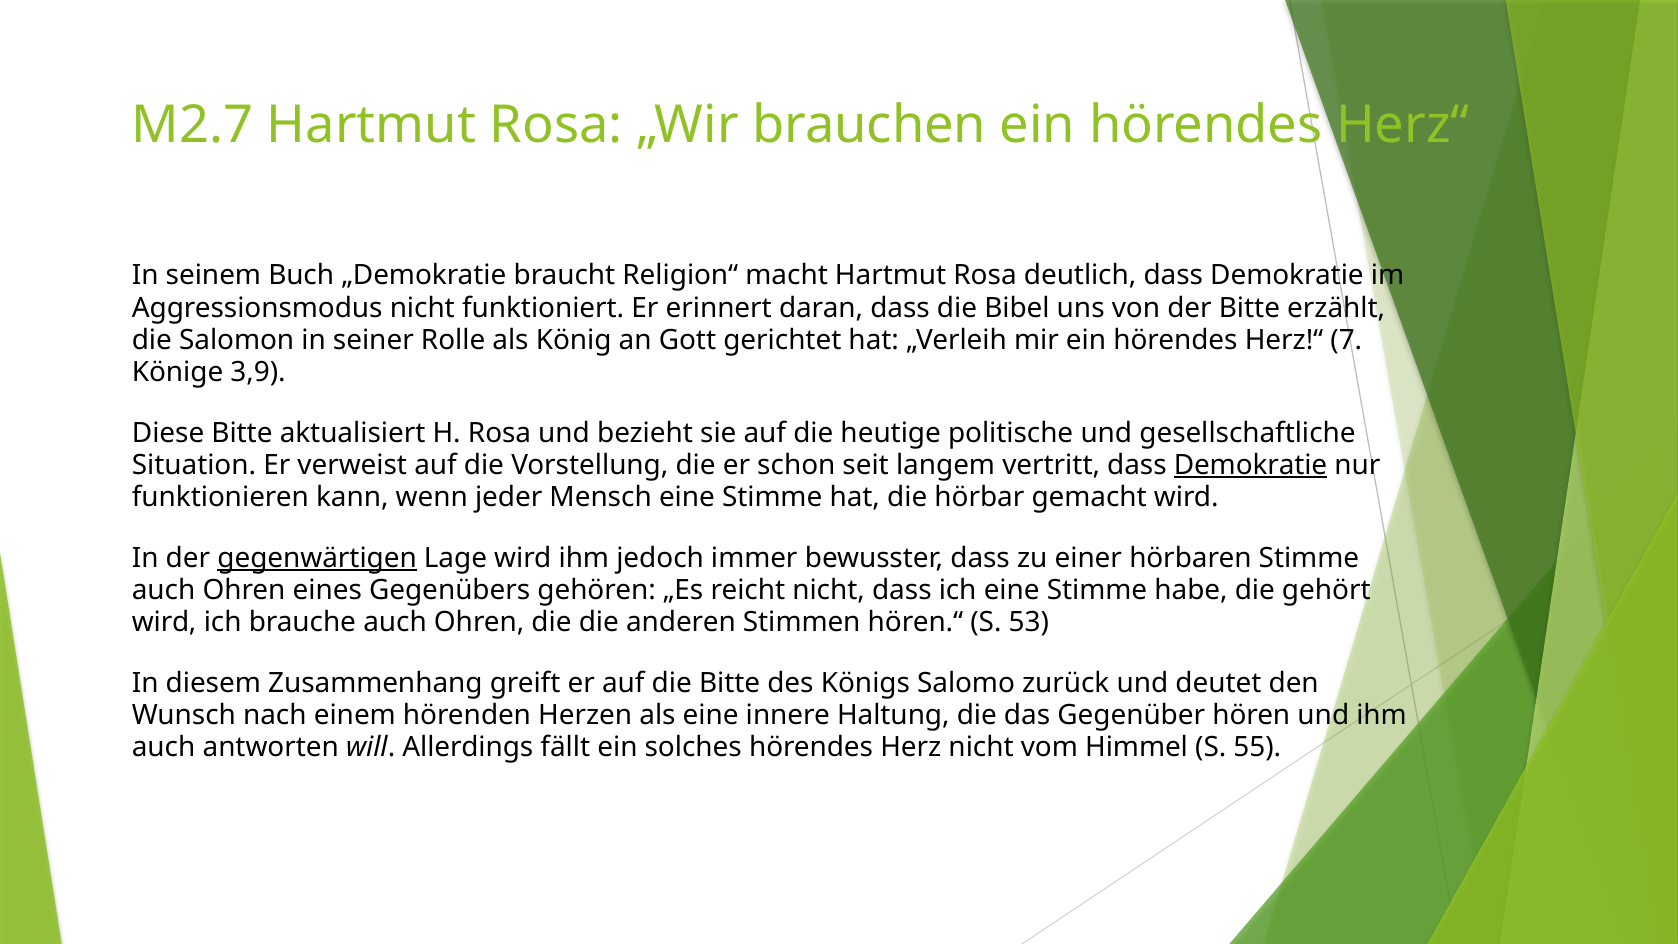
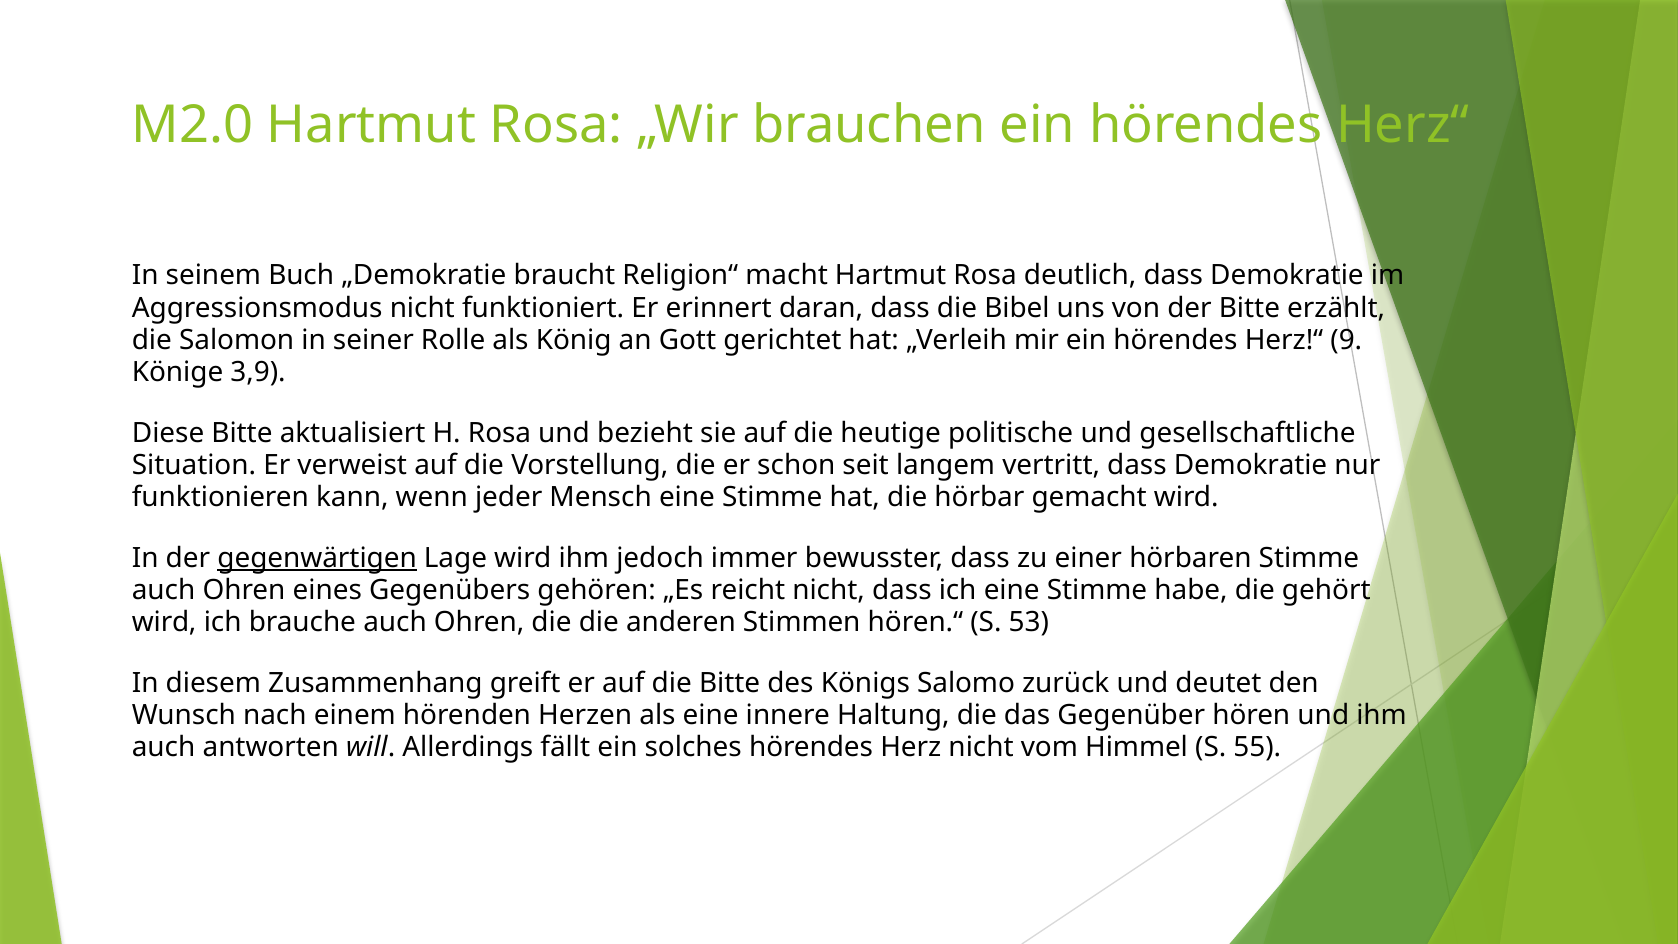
M2.7: M2.7 -> M2.0 (193, 125)
7: 7 -> 9 (1346, 340)
Demokratie underline: present -> none (1251, 465)
